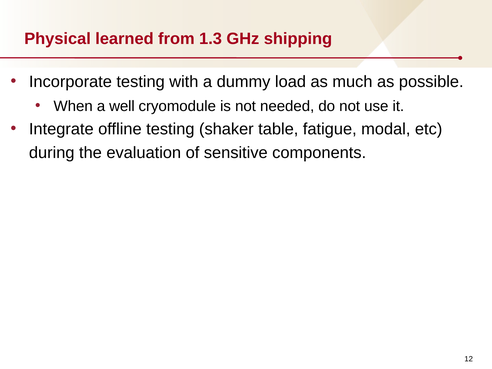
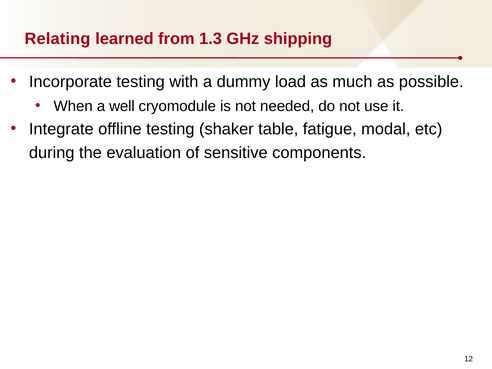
Physical: Physical -> Relating (57, 39)
